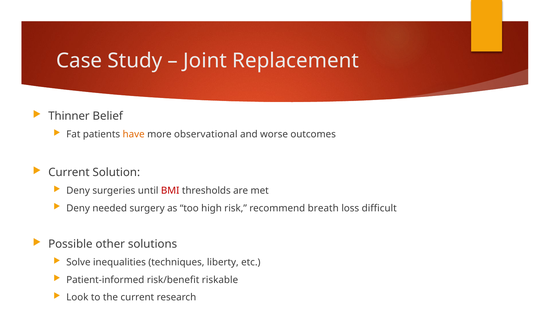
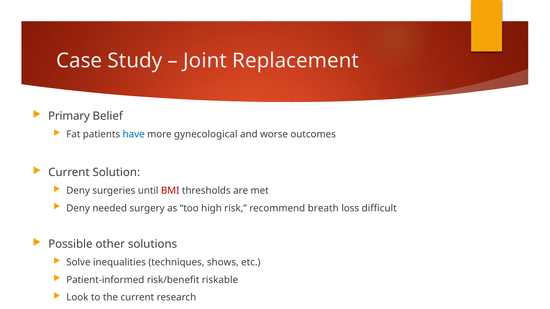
Thinner: Thinner -> Primary (69, 116)
have colour: orange -> blue (134, 135)
observational: observational -> gynecological (206, 135)
liberty: liberty -> shows (223, 263)
